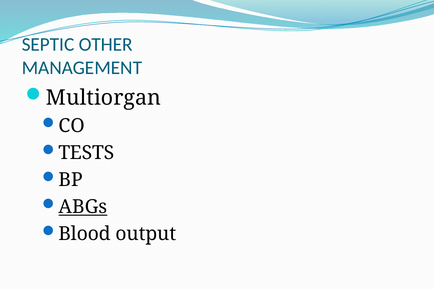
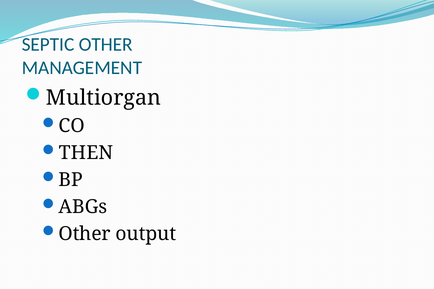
TESTS: TESTS -> THEN (86, 153)
ABGs underline: present -> none (83, 207)
Blood: Blood -> Other (85, 234)
